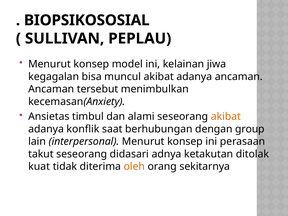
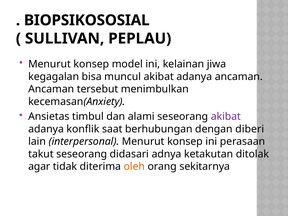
akibat colour: orange -> purple (226, 117)
group: group -> diberi (250, 129)
kuat: kuat -> agar (39, 167)
